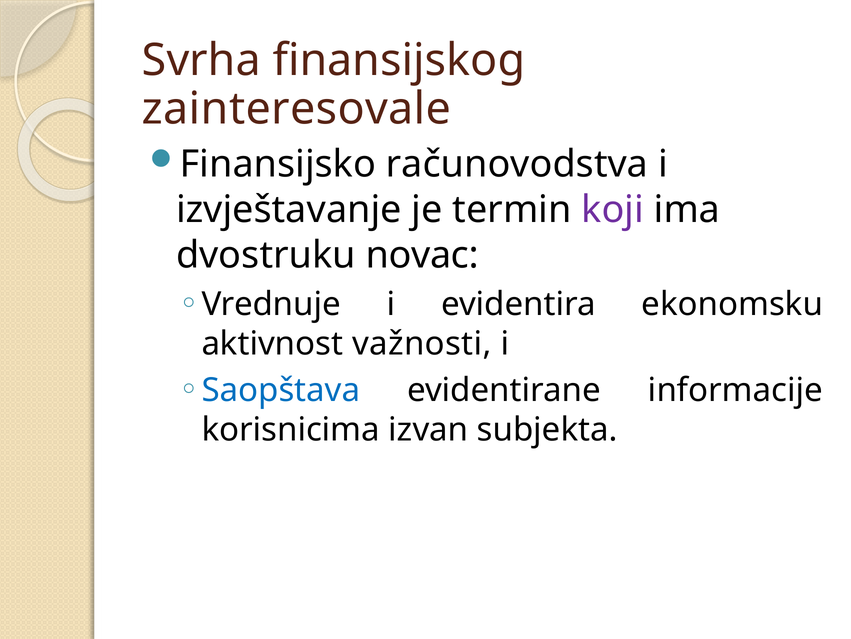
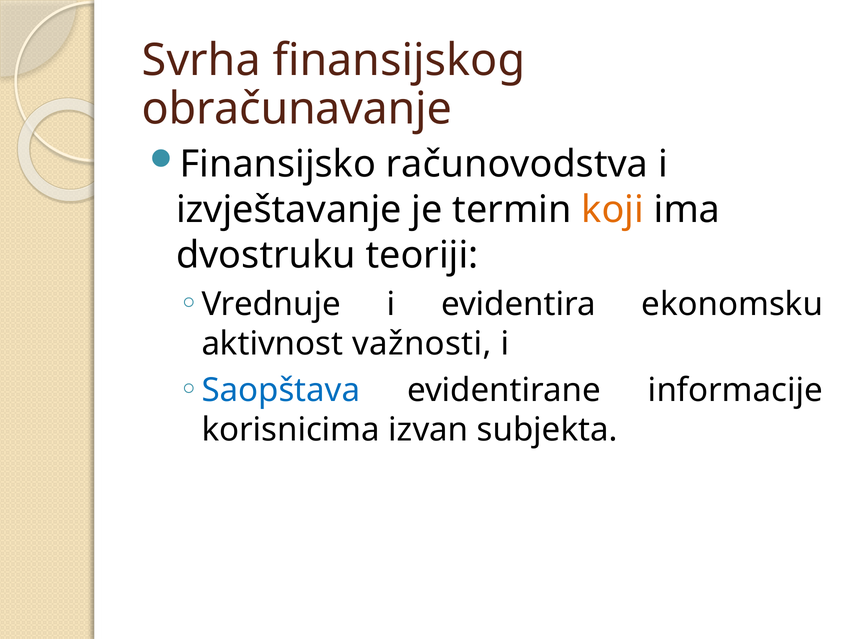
zainteresovale: zainteresovale -> obračunavanje (297, 109)
koji colour: purple -> orange (613, 210)
novac: novac -> teoriji (422, 255)
